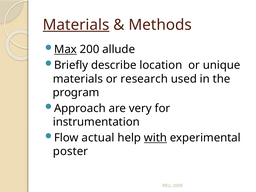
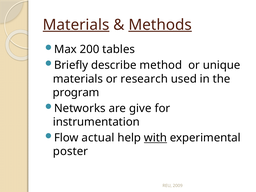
Methods underline: none -> present (160, 25)
Max underline: present -> none (65, 49)
allude: allude -> tables (119, 49)
location: location -> method (161, 65)
Approach: Approach -> Networks (80, 108)
very: very -> give (140, 108)
